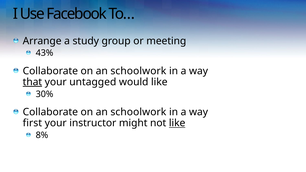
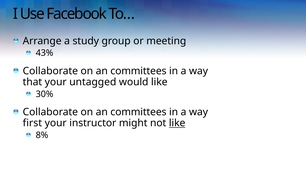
schoolwork: schoolwork -> committees (138, 71)
that underline: present -> none (32, 82)
schoolwork: schoolwork -> committees (138, 112)
